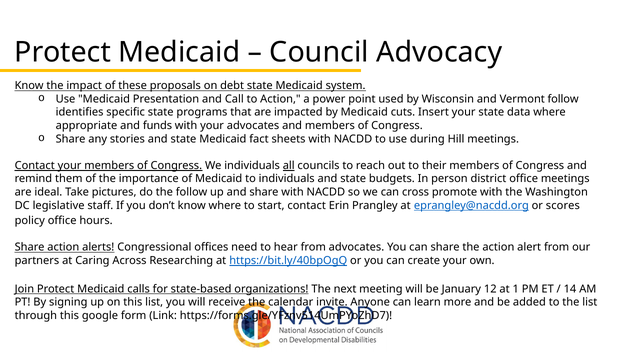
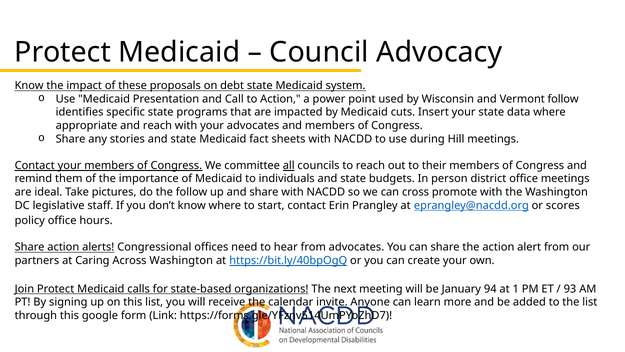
and funds: funds -> reach (157, 125)
We individuals: individuals -> committee (252, 165)
Across Researching: Researching -> Washington (181, 260)
12: 12 -> 94 (490, 289)
14: 14 -> 93 (570, 289)
